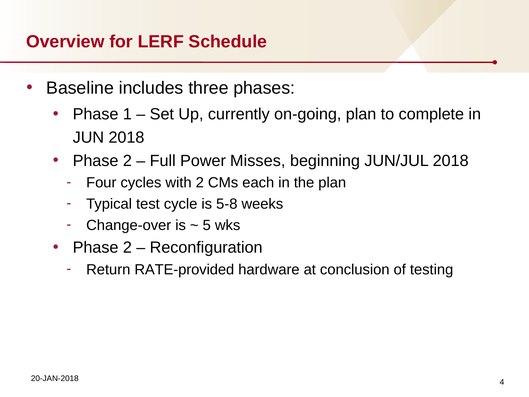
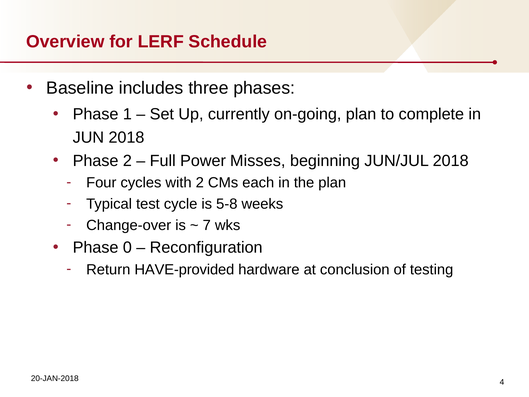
5: 5 -> 7 (207, 225)
2: 2 -> 0 (127, 247)
RATE-provided: RATE-provided -> HAVE-provided (184, 269)
